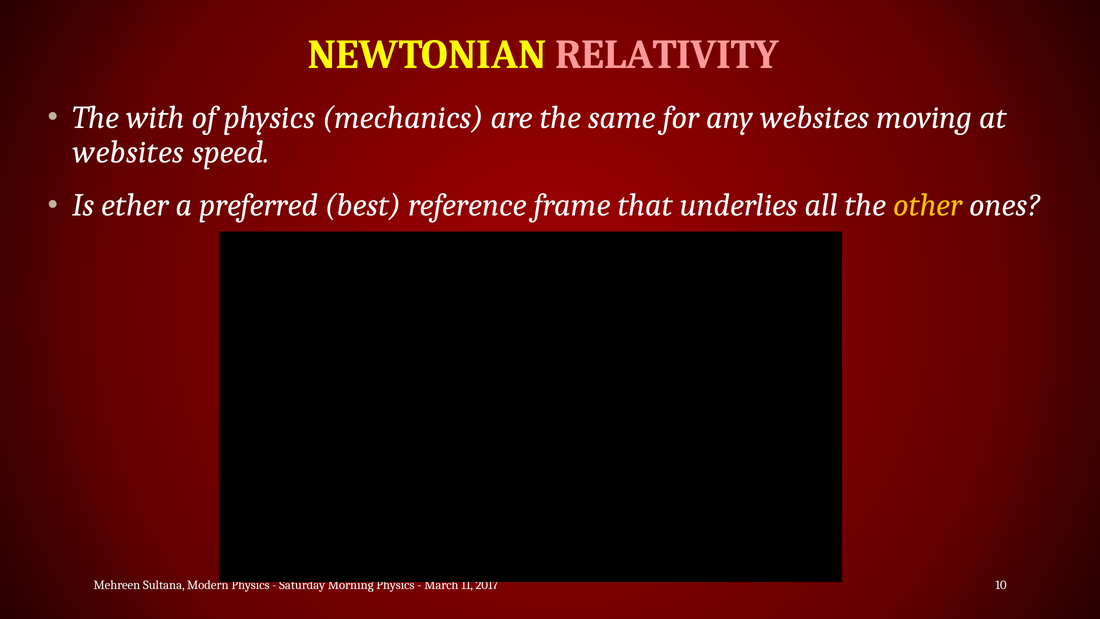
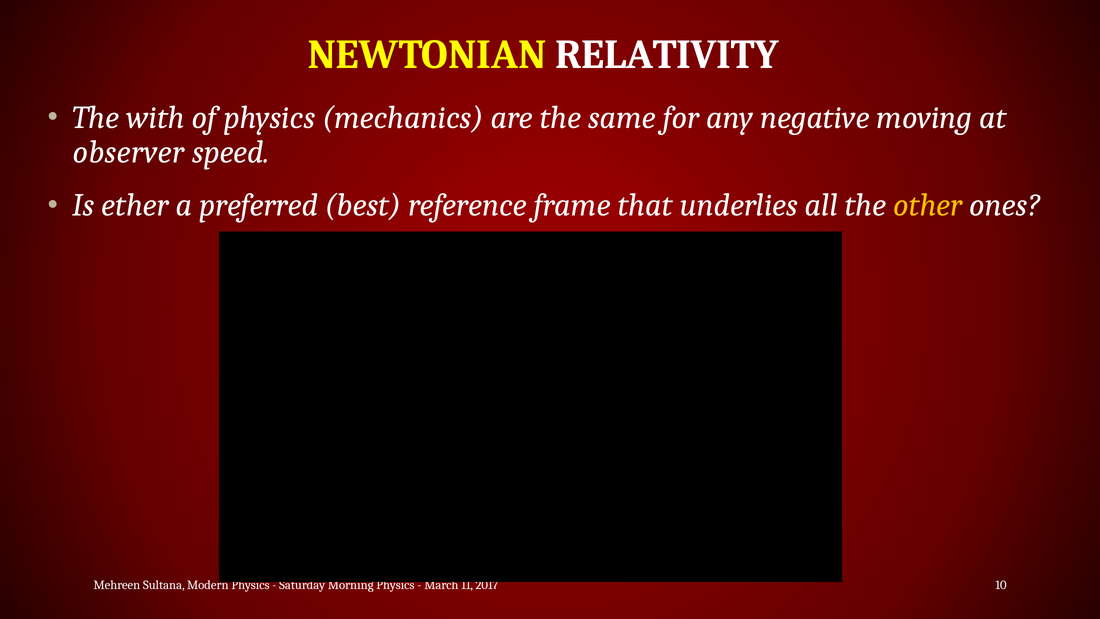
RELATIVITY colour: pink -> white (667, 54)
any websites: websites -> negative (815, 118)
websites: websites -> observer (129, 152)
